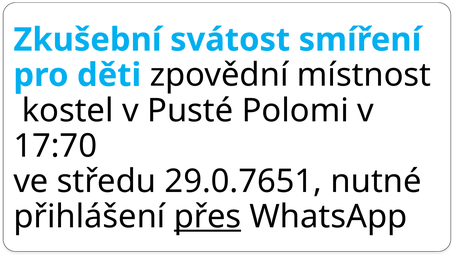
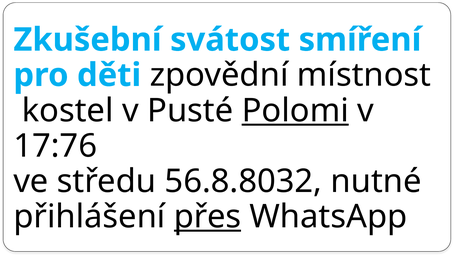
Polomi underline: none -> present (295, 111)
17:70: 17:70 -> 17:76 (55, 146)
29.0.7651: 29.0.7651 -> 56.8.8032 (243, 182)
